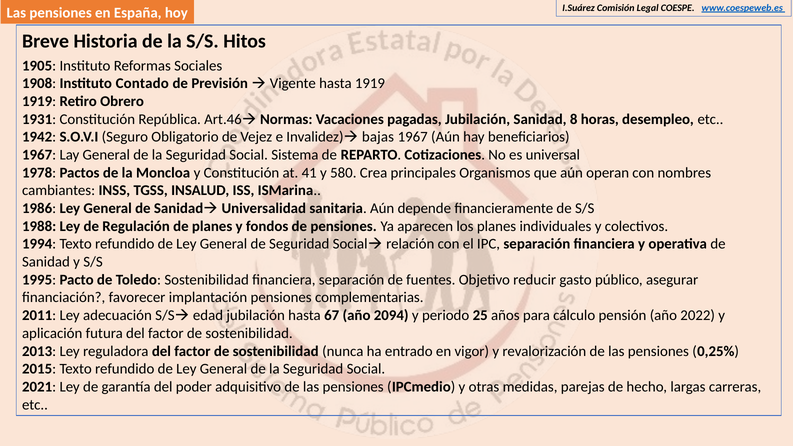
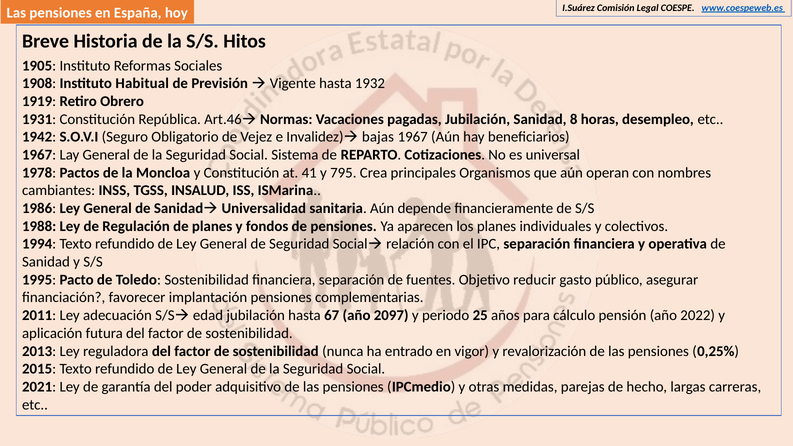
Contado: Contado -> Habitual (142, 84)
hasta 1919: 1919 -> 1932 (370, 84)
580: 580 -> 795 (343, 173)
2094: 2094 -> 2097 (391, 315)
